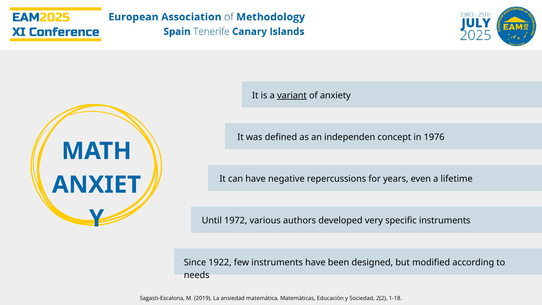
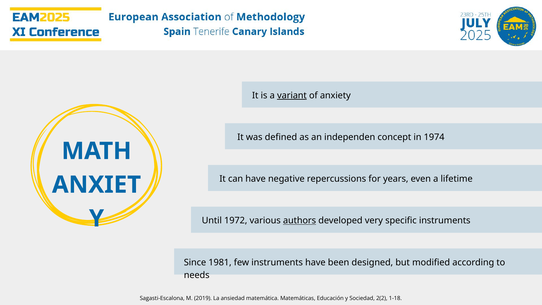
1976: 1976 -> 1974 (434, 137)
authors underline: none -> present (300, 220)
1922: 1922 -> 1981 (220, 262)
